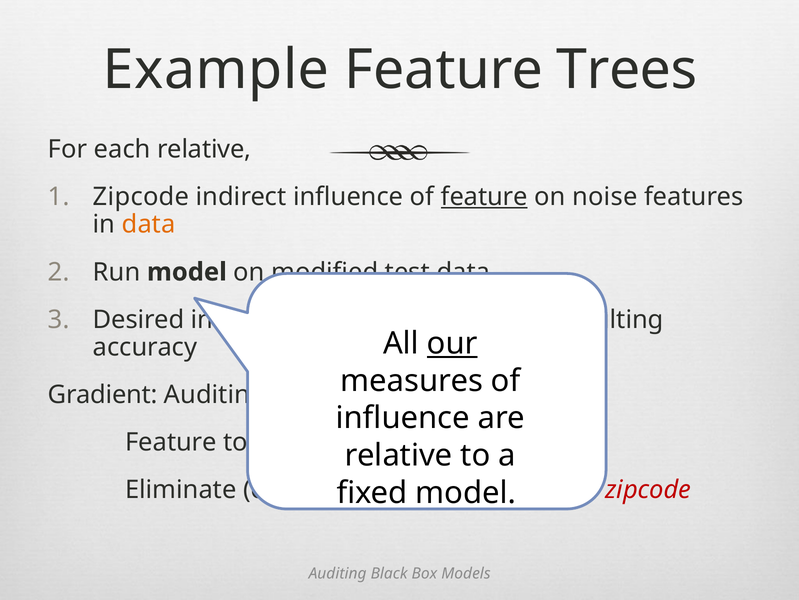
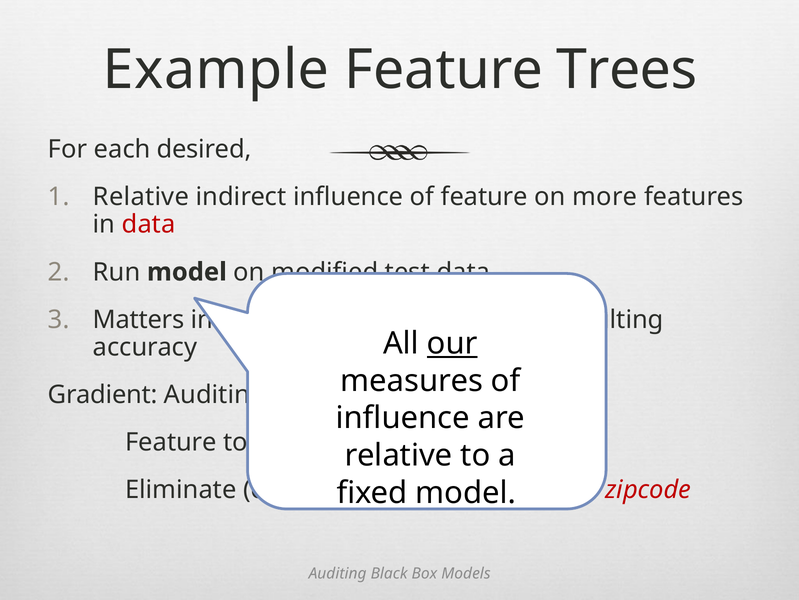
each relative: relative -> desired (204, 149)
Zipcode: Zipcode -> Relative (141, 197)
feature underline: present -> none (484, 197)
noise: noise -> more (605, 197)
data colour: orange -> red (149, 224)
Desired: Desired -> Matters (139, 319)
